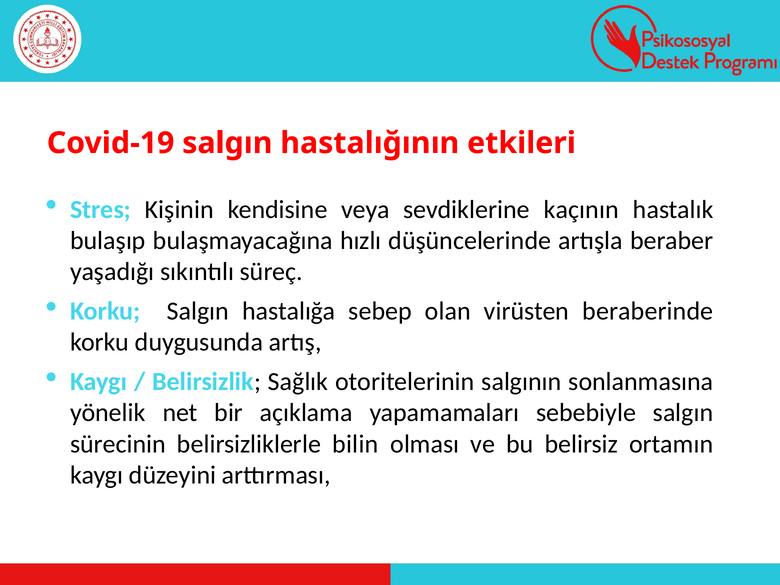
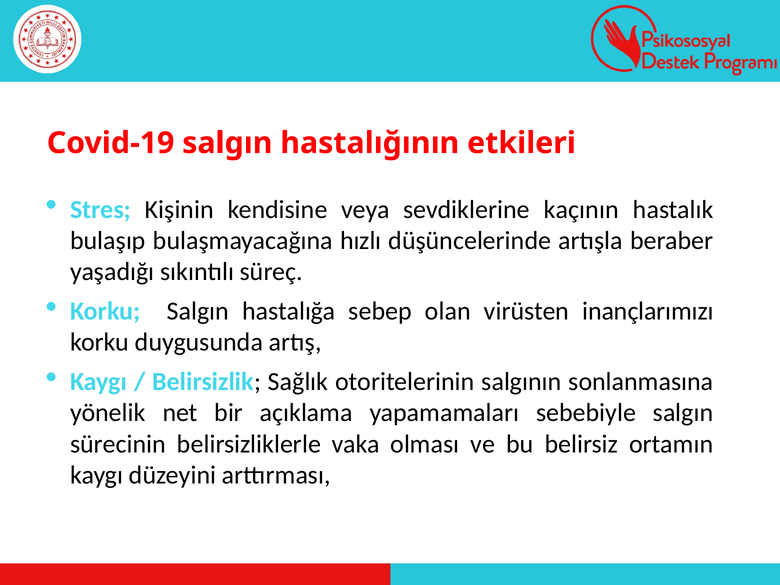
beraberinde: beraberinde -> inançlarımızı (648, 311)
bilin: bilin -> vaka (356, 444)
